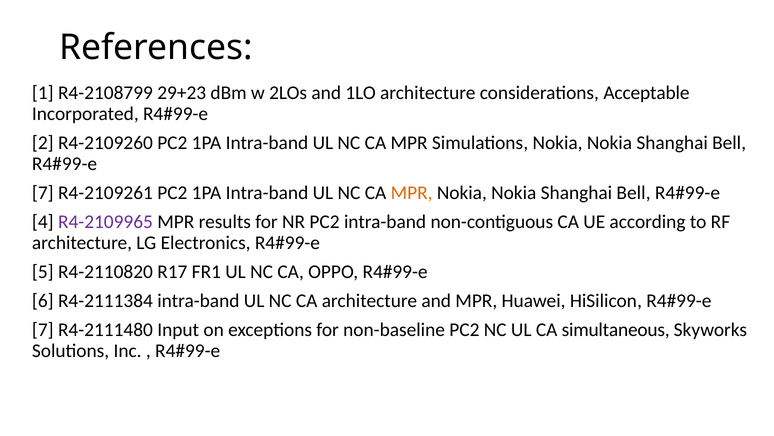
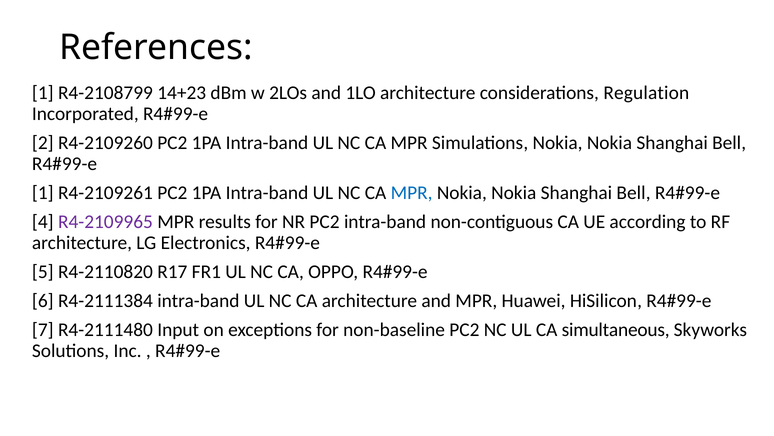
29+23: 29+23 -> 14+23 (182, 93)
Acceptable: Acceptable -> Regulation (646, 93)
7: 7 -> 1 (43, 193)
MPR colour: orange -> blue (412, 193)
